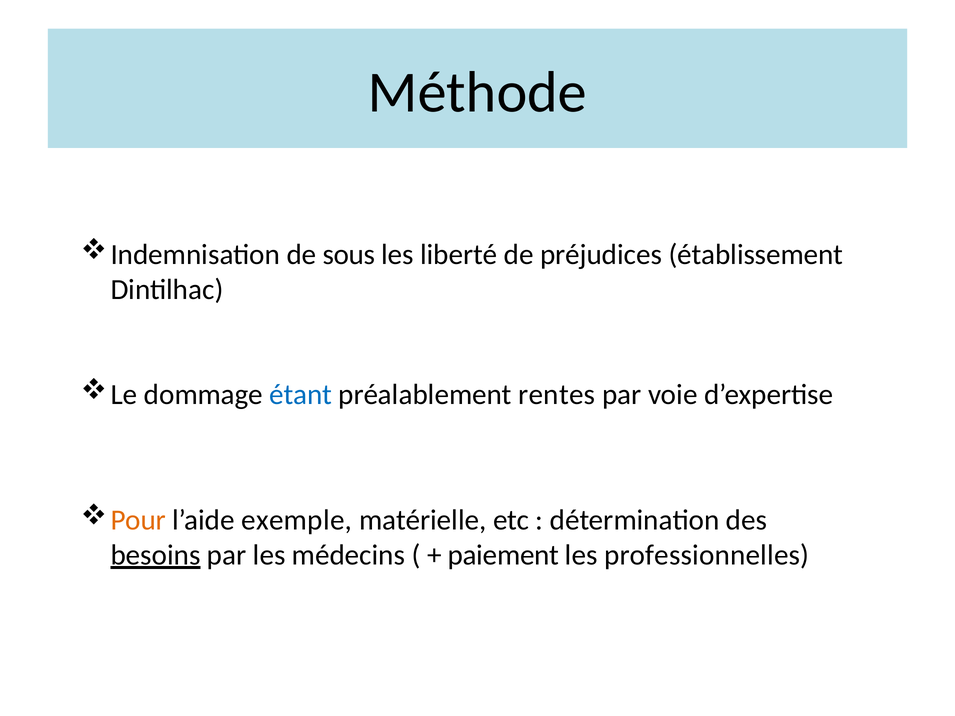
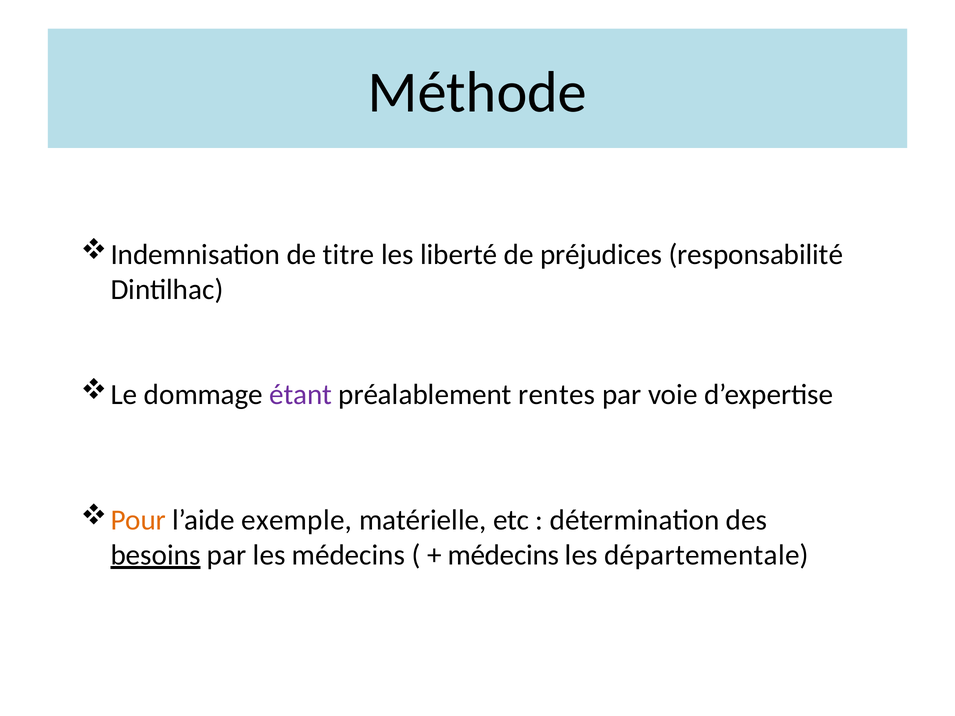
sous: sous -> titre (349, 255)
établissement: établissement -> responsabilité (756, 255)
étant colour: blue -> purple (301, 395)
paiement: paiement -> médecins (503, 555)
professionnelles: professionnelles -> départementale (707, 555)
